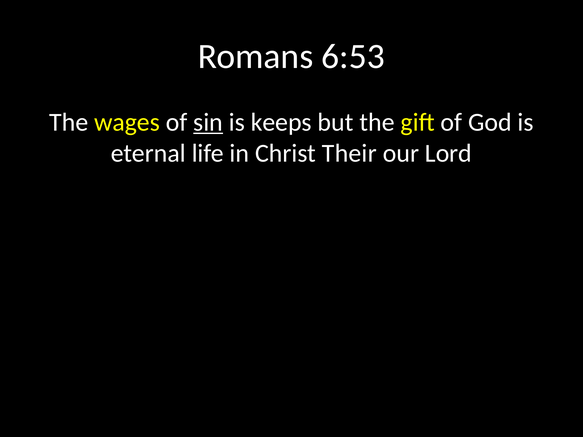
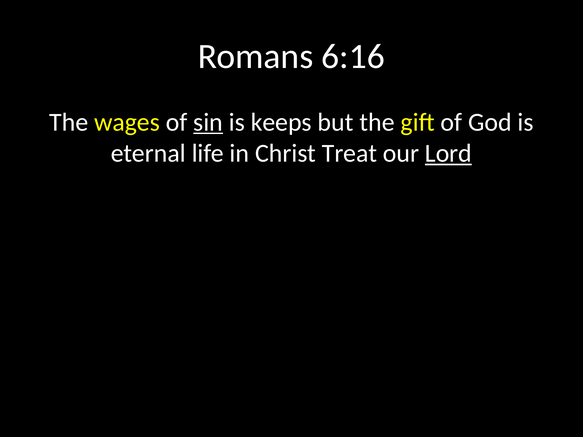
6:53: 6:53 -> 6:16 (353, 56)
Their: Their -> Treat (349, 153)
Lord underline: none -> present (448, 153)
